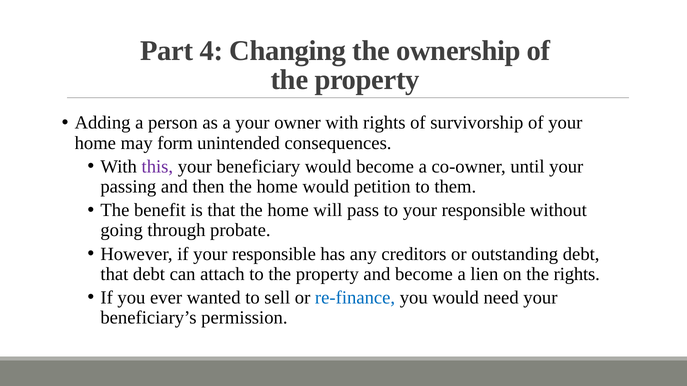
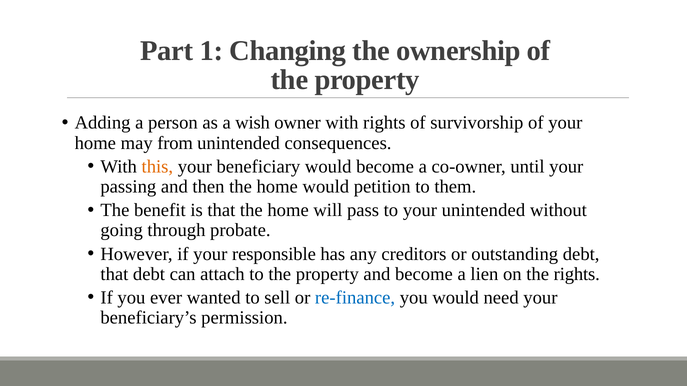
4: 4 -> 1 (211, 51)
a your: your -> wish (253, 123)
form: form -> from (175, 143)
this colour: purple -> orange (157, 167)
to your responsible: responsible -> unintended (483, 210)
